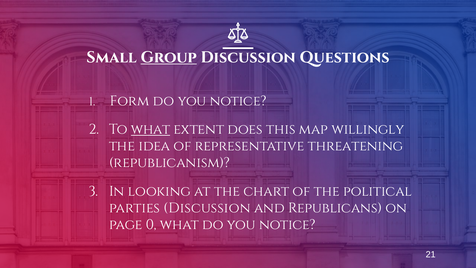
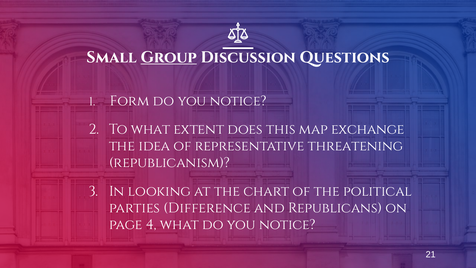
what underline: present -> none (151, 129)
willingly: willingly -> exchange (368, 129)
parties Discussion: Discussion -> Difference (207, 208)
0: 0 -> 4 (151, 224)
